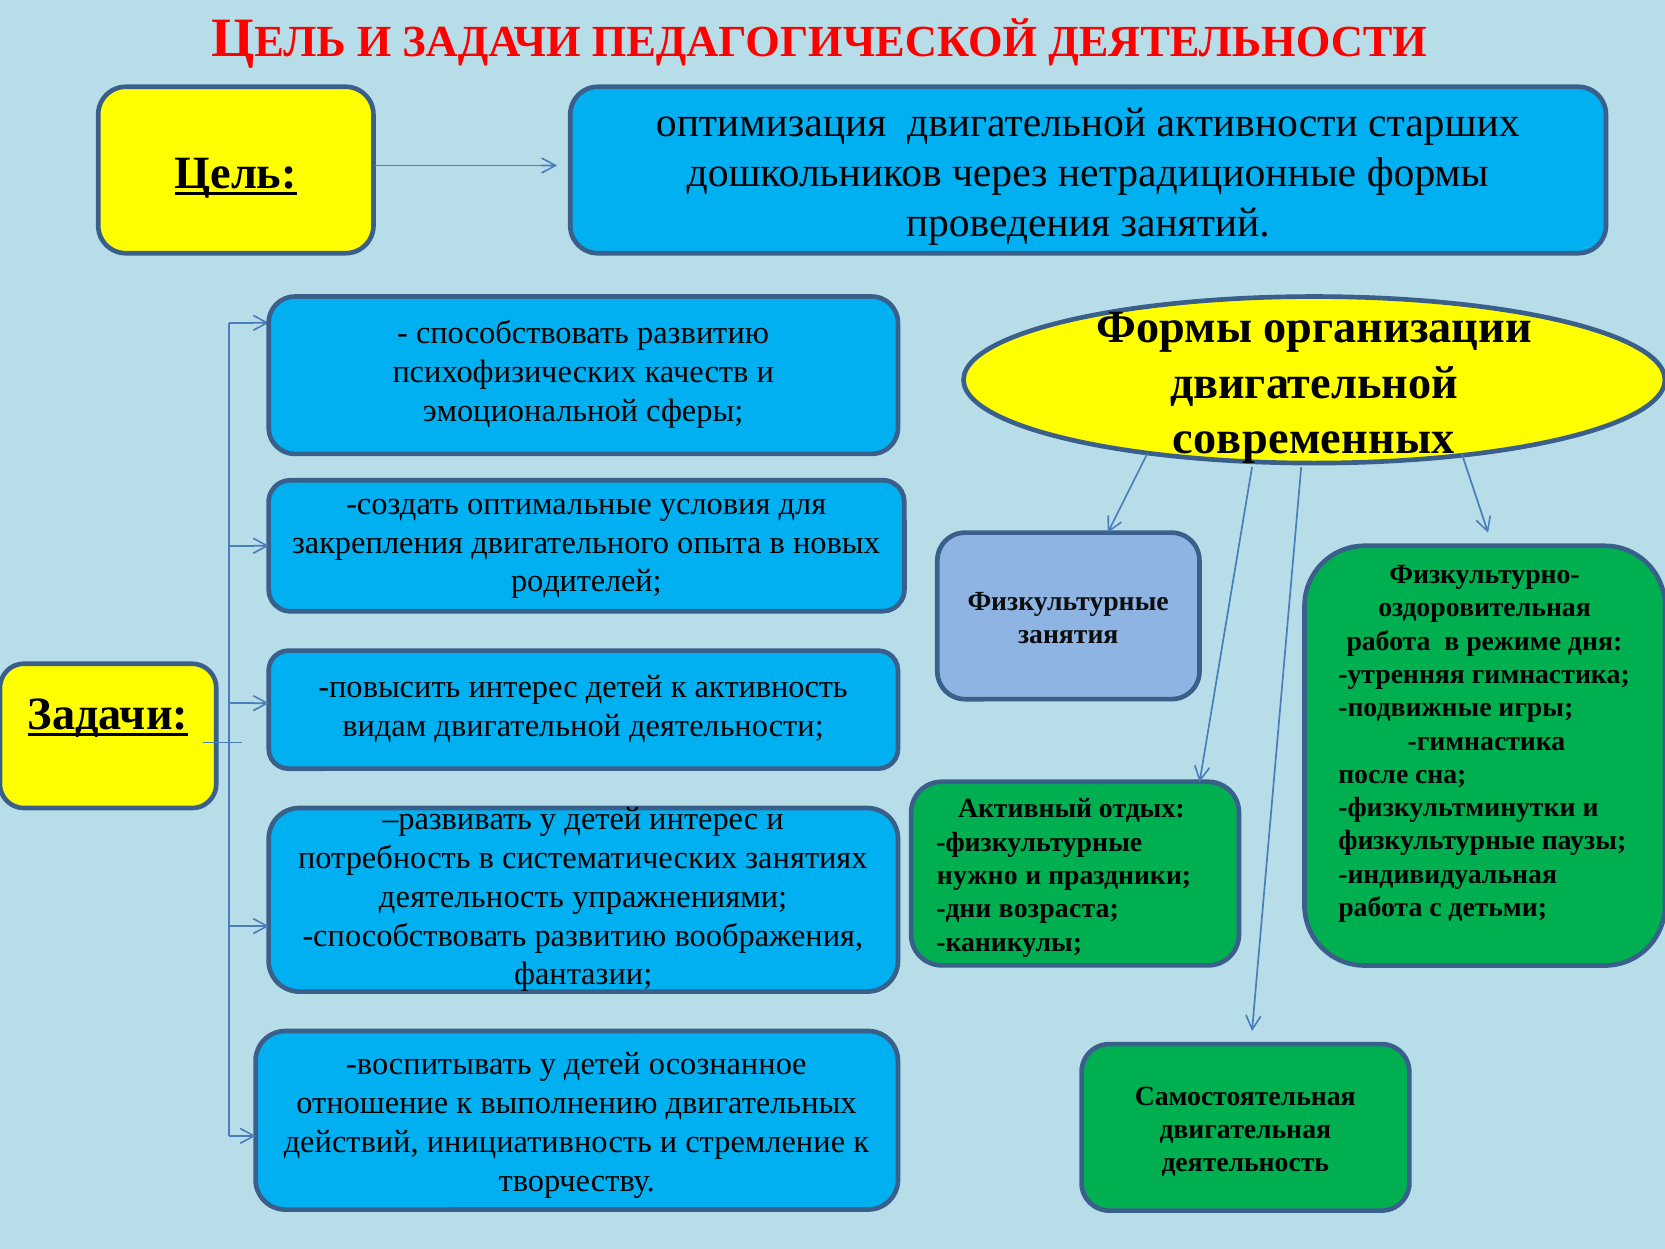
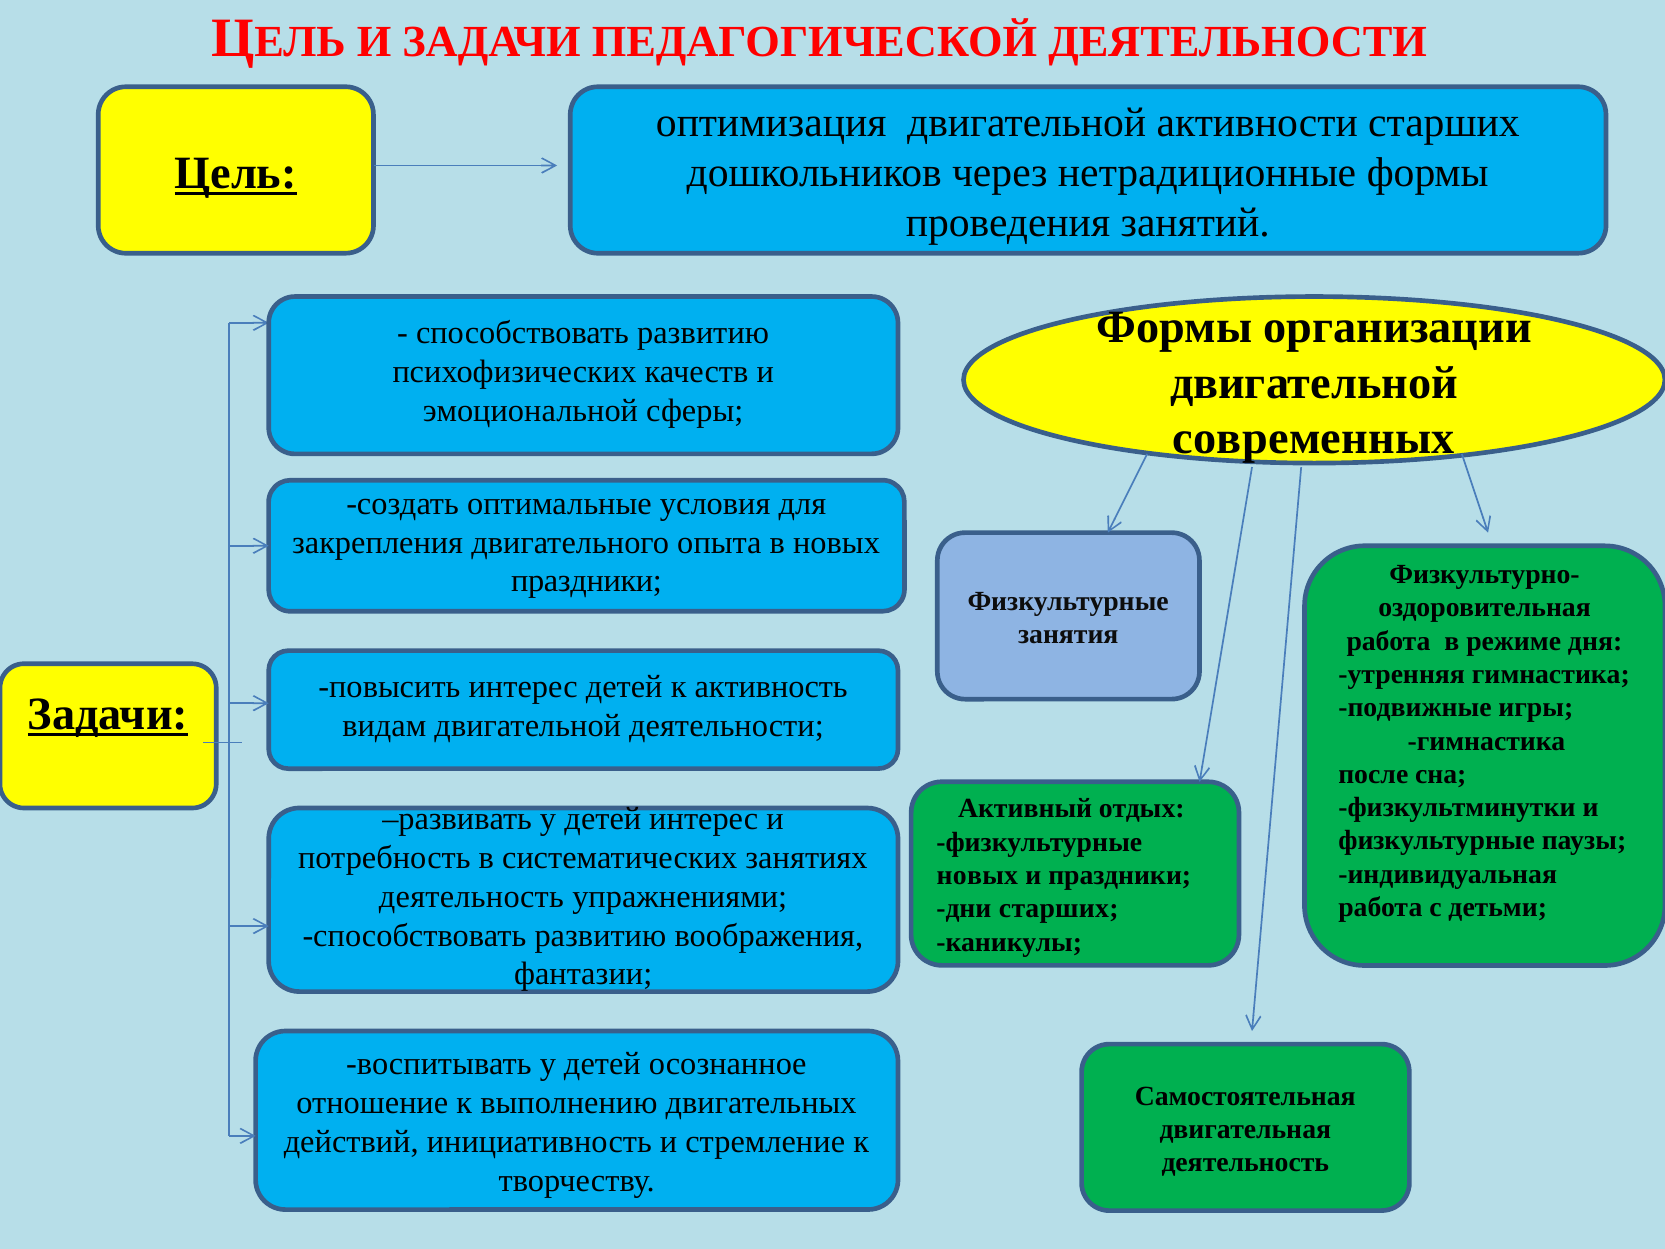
родителей: родителей -> праздники (586, 581)
нужно: нужно -> новых (977, 875)
дни возраста: возраста -> старших (1059, 909)
